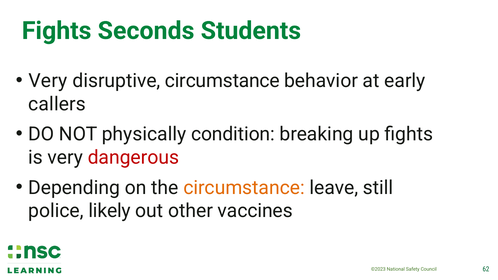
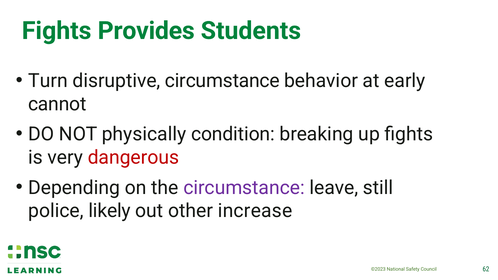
Seconds: Seconds -> Provides (146, 31)
Very: Very -> Turn (48, 81)
callers: callers -> cannot (57, 104)
circumstance colour: orange -> purple (244, 188)
vaccines: vaccines -> increase (255, 211)
